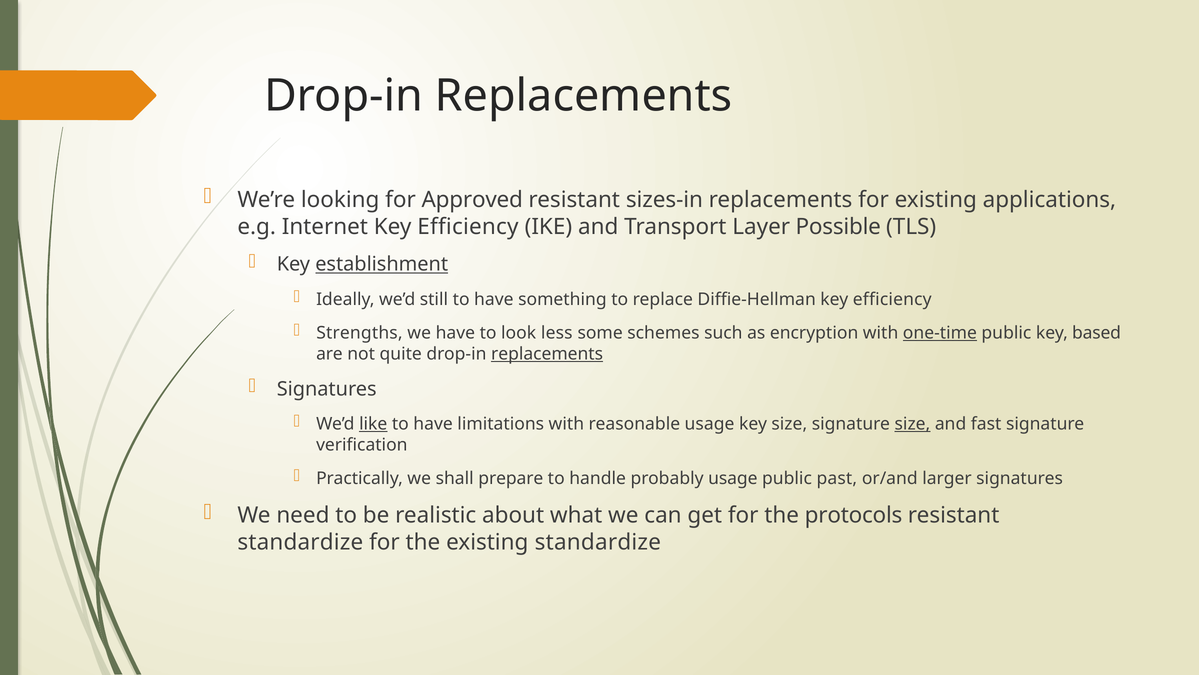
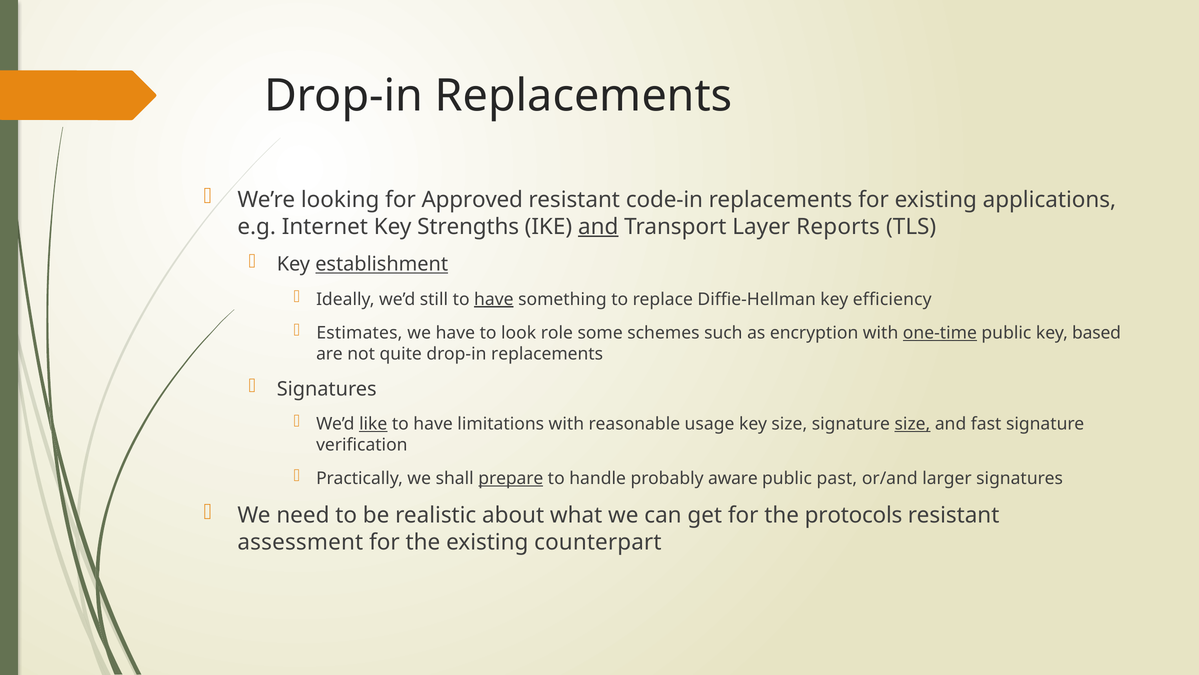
sizes-in: sizes-in -> code-in (664, 199)
Internet Key Efficiency: Efficiency -> Strengths (468, 226)
and underline: none -> present (598, 226)
Possible: Possible -> Reports (838, 226)
have underline: none -> present (494, 299)
Strengths: Strengths -> Estimates (359, 333)
less: less -> role (557, 333)
replacements underline: present -> none (547, 354)
prepare underline: none -> present (511, 478)
probably usage: usage -> aware (733, 478)
standardize: standardize -> assessment (300, 542)
existing standardize: standardize -> counterpart (598, 542)
